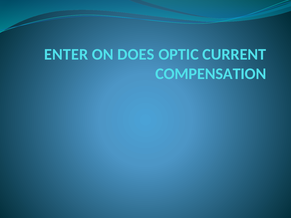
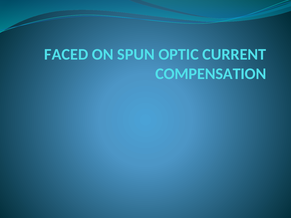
ENTER: ENTER -> FACED (66, 55)
DOES: DOES -> SPUN (136, 55)
